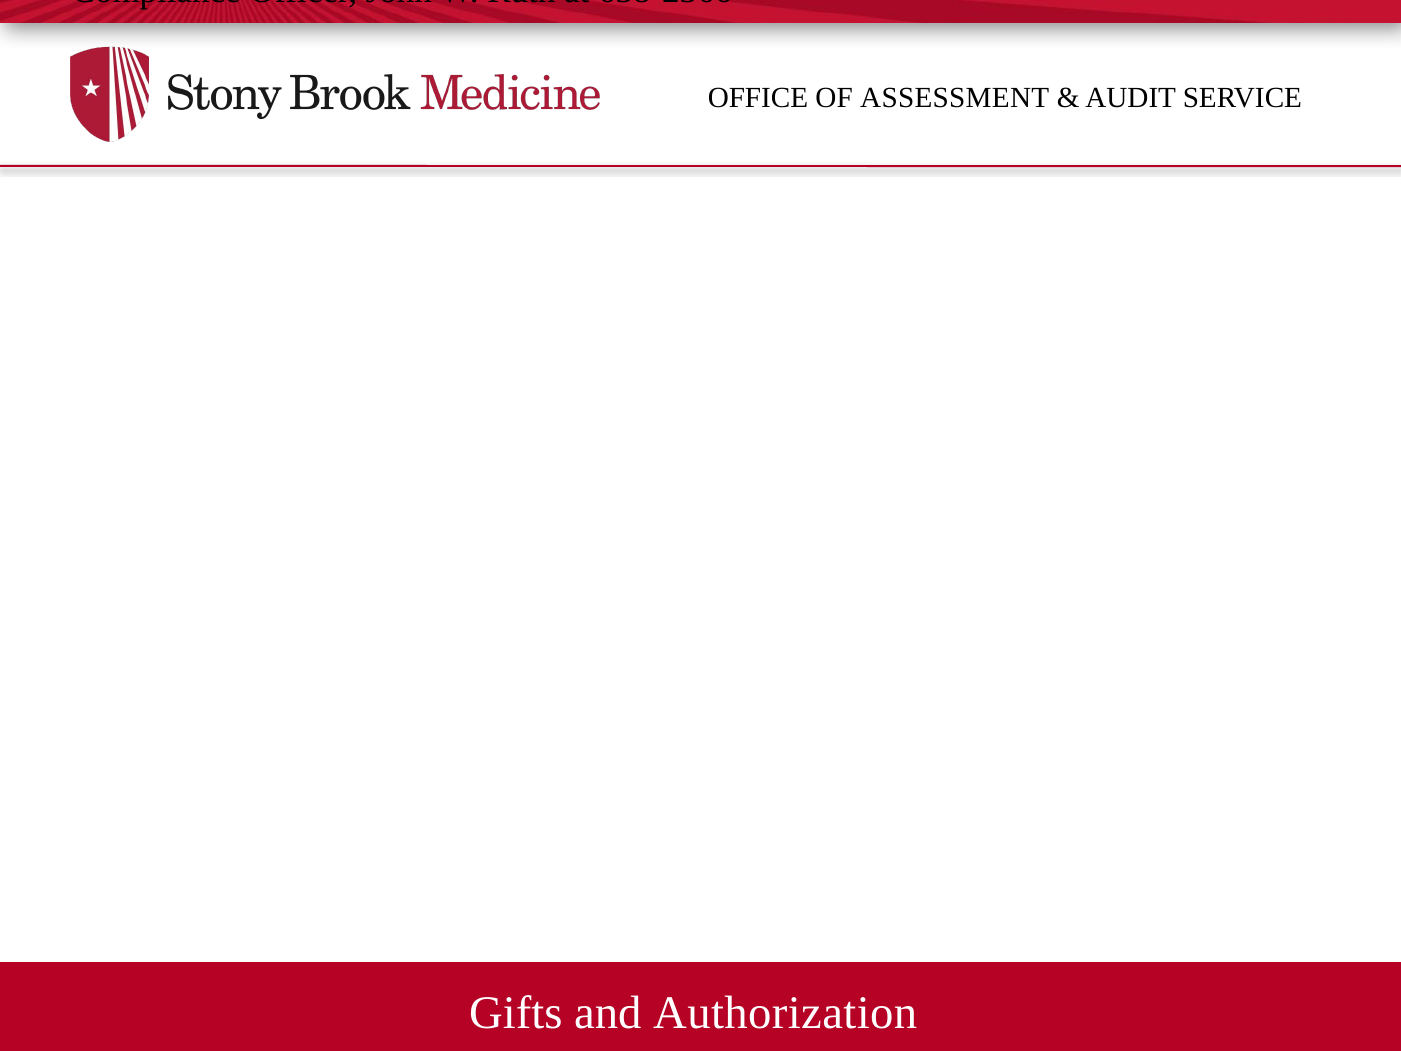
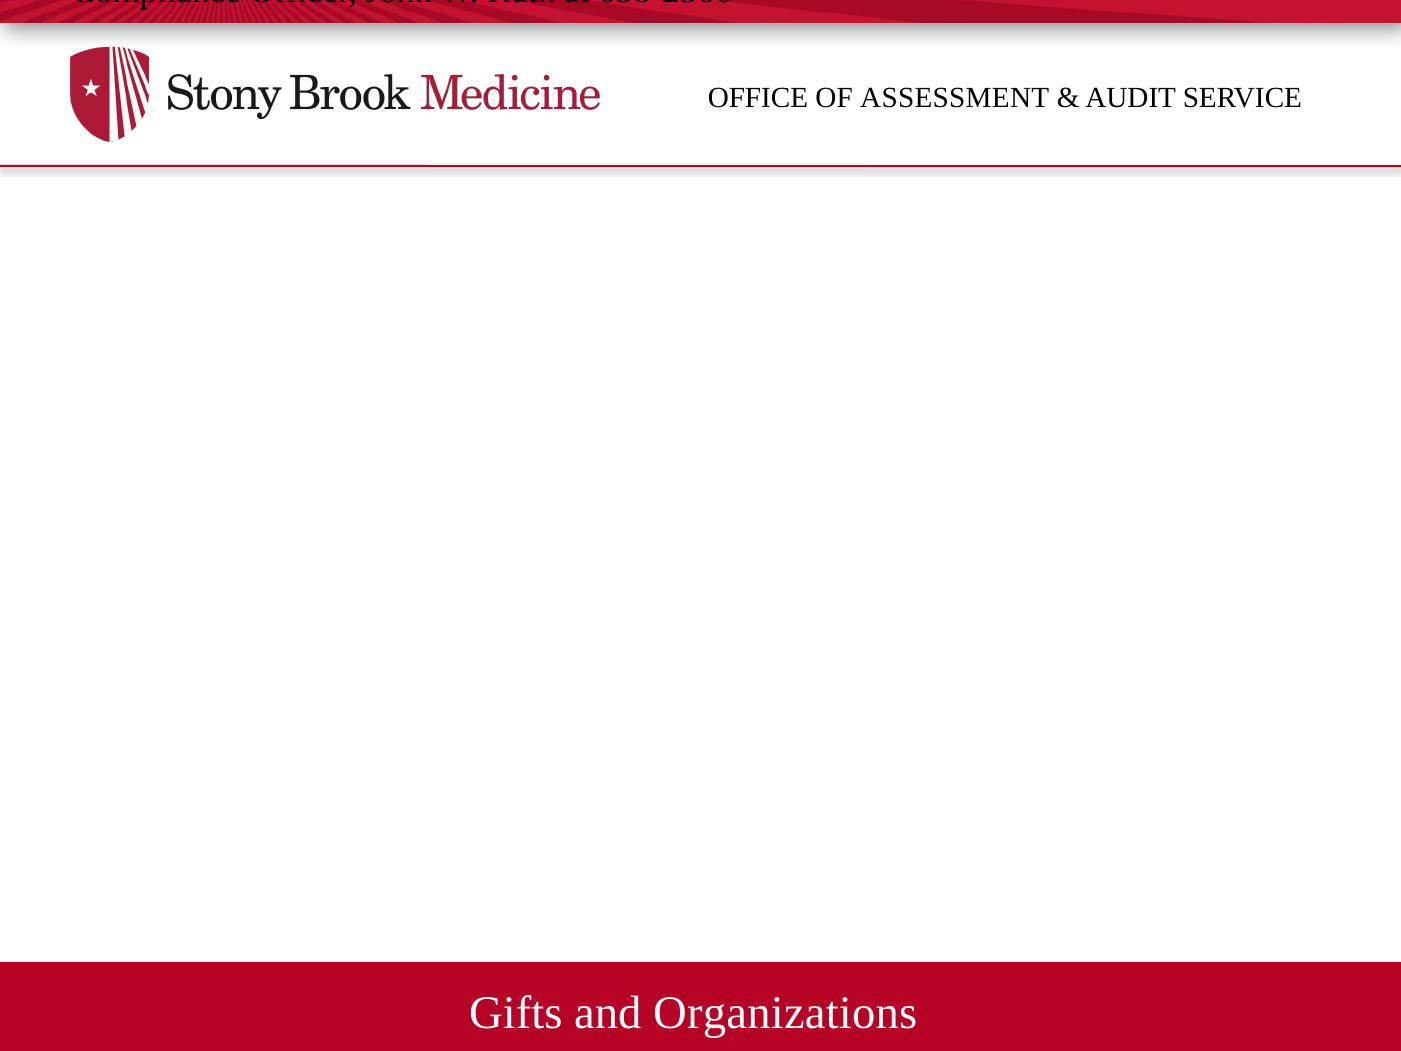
Authorization: Authorization -> Organizations (785, 1013)
